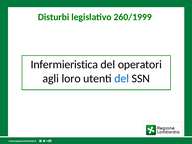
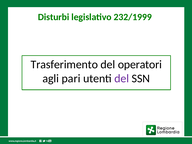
260/1999: 260/1999 -> 232/1999 (133, 17)
Infermieristica: Infermieristica -> Trasferimento (64, 64)
loro: loro -> pari (71, 79)
del colour: blue -> purple (122, 79)
